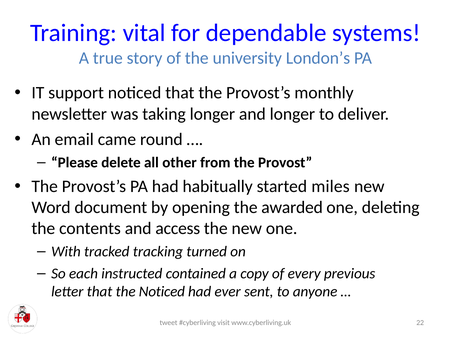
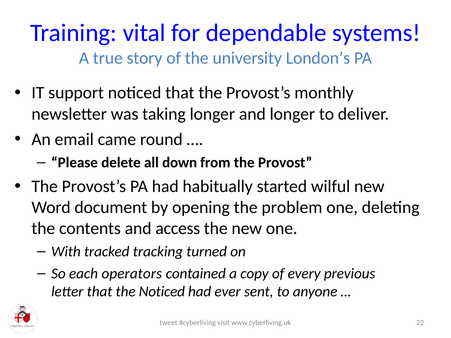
other: other -> down (180, 163)
miles: miles -> wilful (331, 187)
awarded: awarded -> problem (292, 208)
instructed: instructed -> operators (132, 274)
